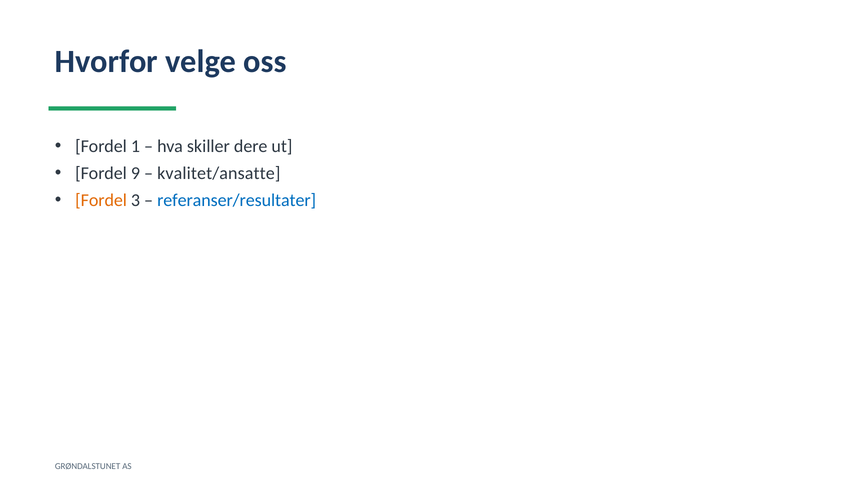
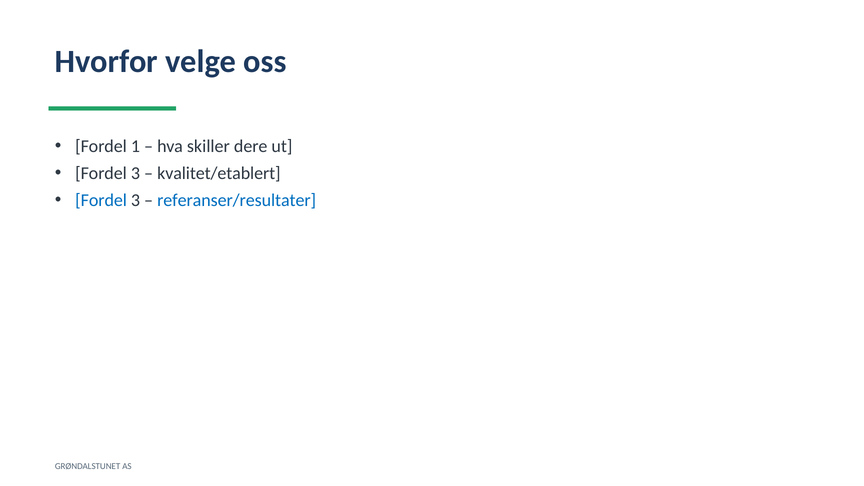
9: 9 -> 3 (135, 173)
kvalitet/ansatte: kvalitet/ansatte -> kvalitet/etablert (219, 173)
Fordel colour: orange -> blue (101, 200)
